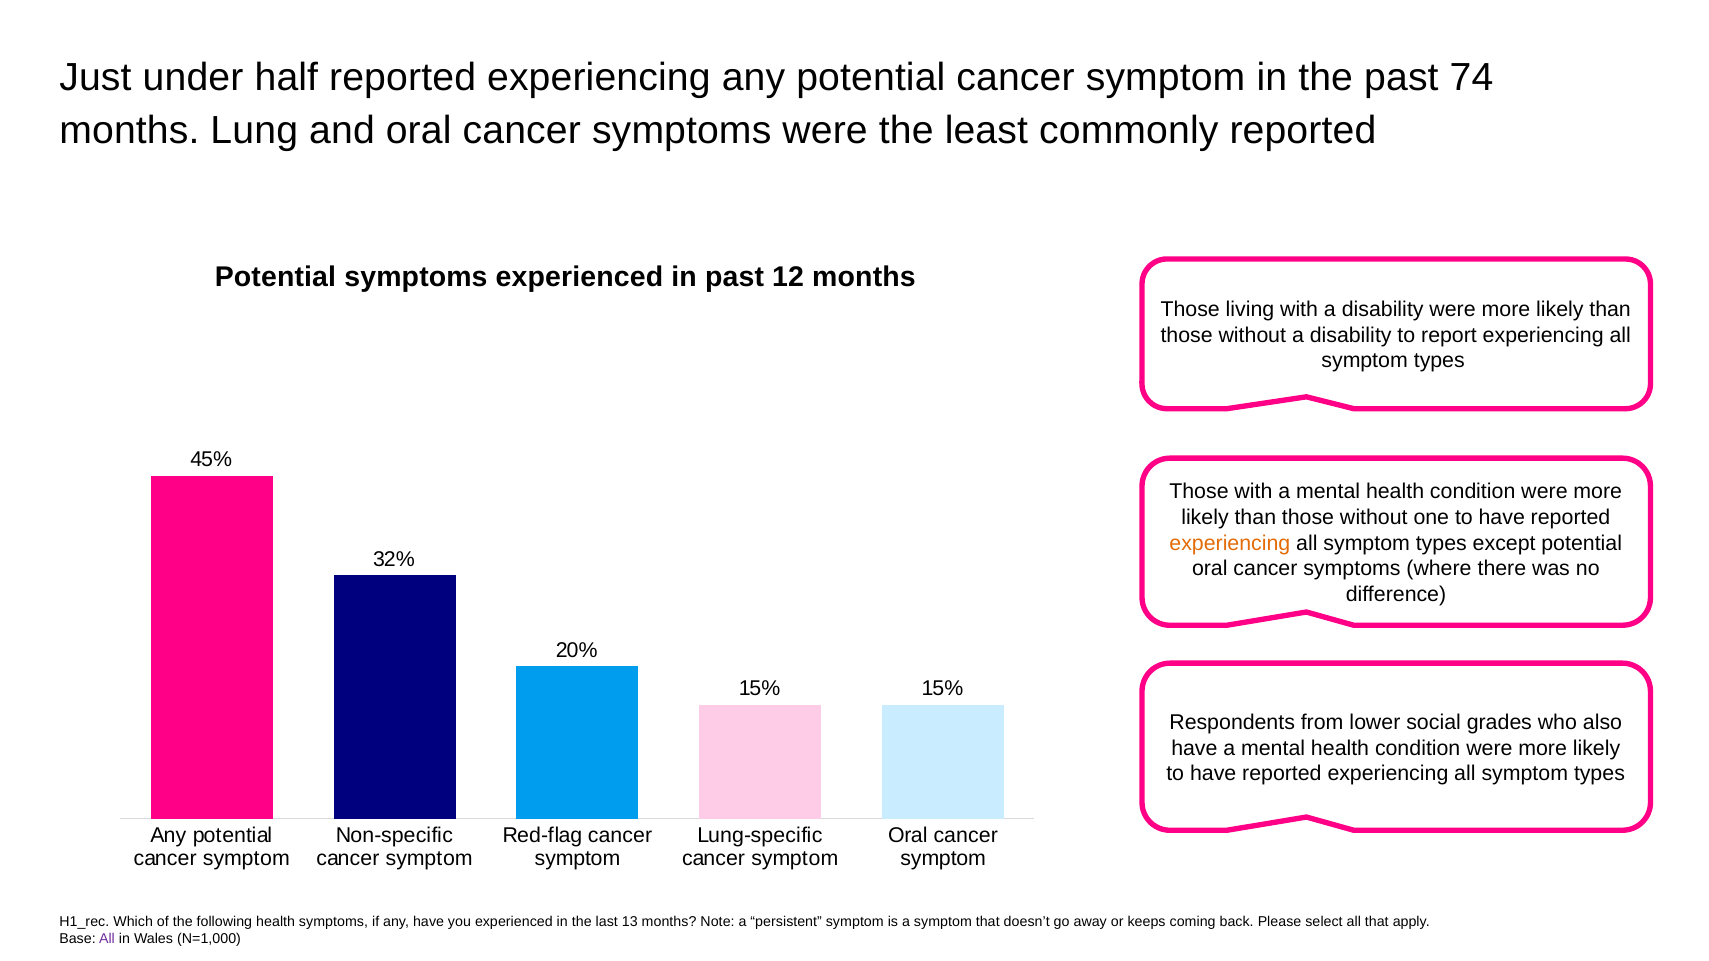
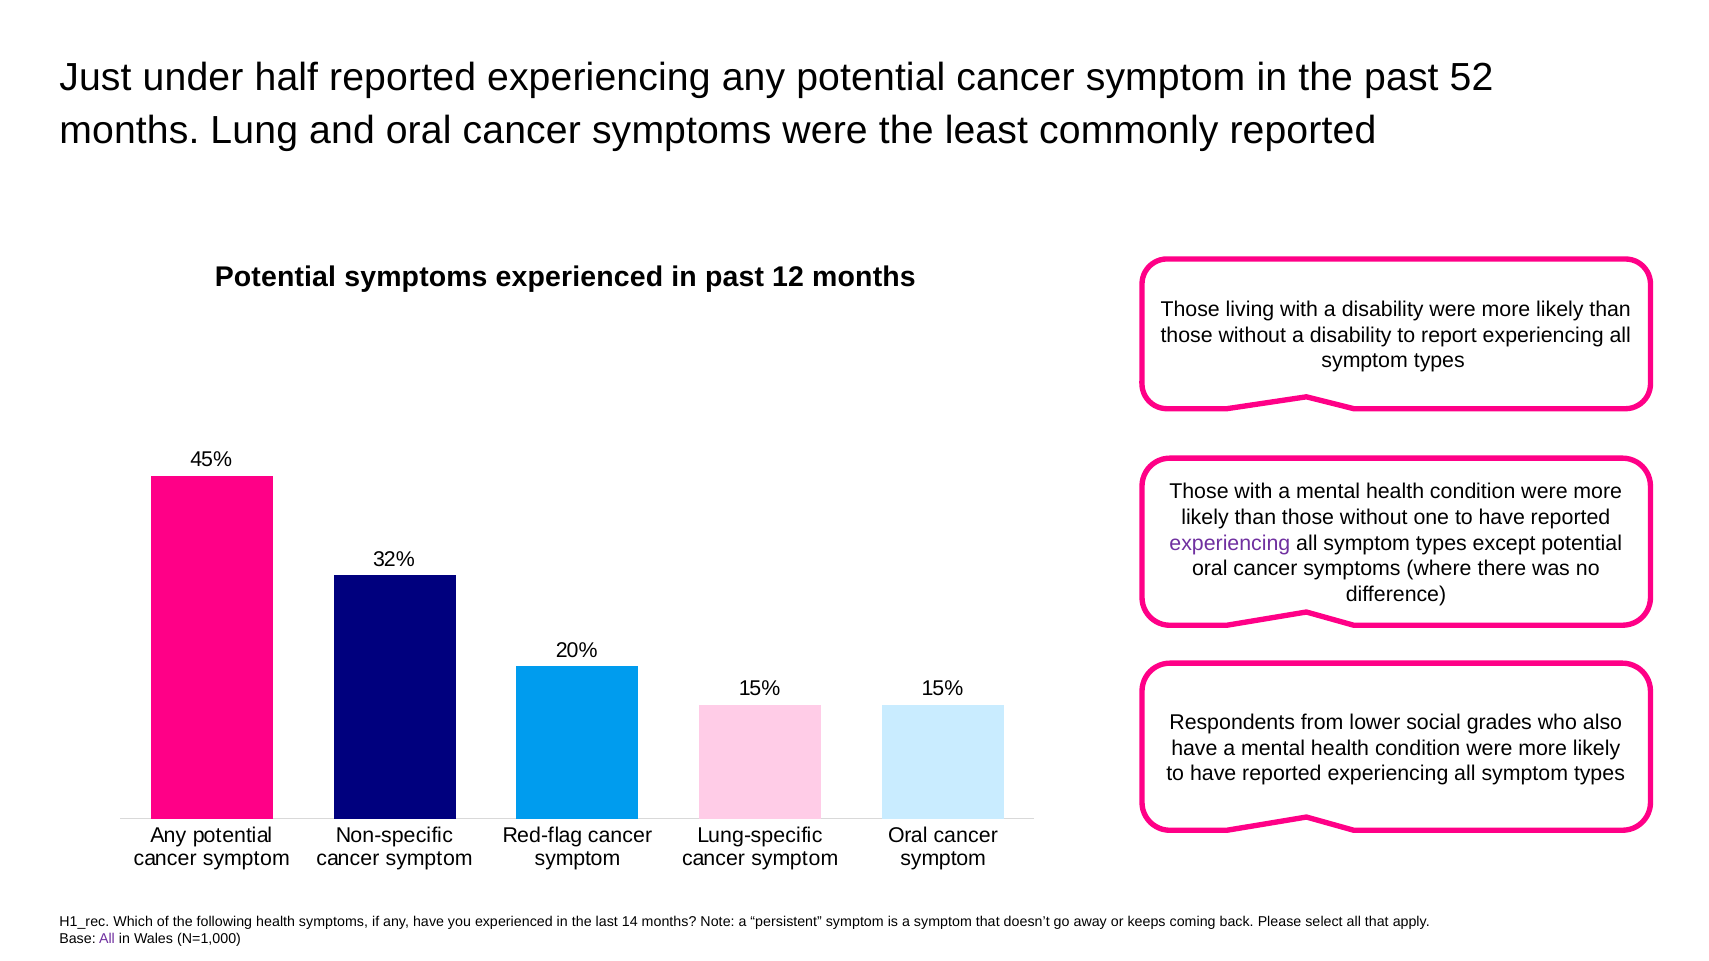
74: 74 -> 52 (1472, 78)
experiencing colour: orange -> purple (1230, 543)
13: 13 -> 14 (630, 922)
